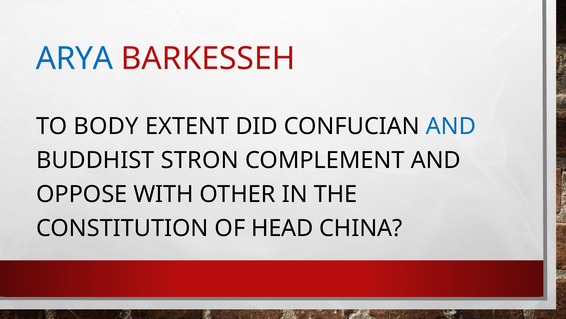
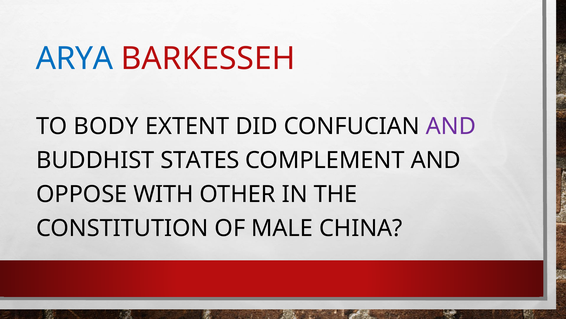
AND colour: blue -> purple (451, 126)
STRON: STRON -> STATES (200, 160)
HEAD: HEAD -> MALE (282, 228)
